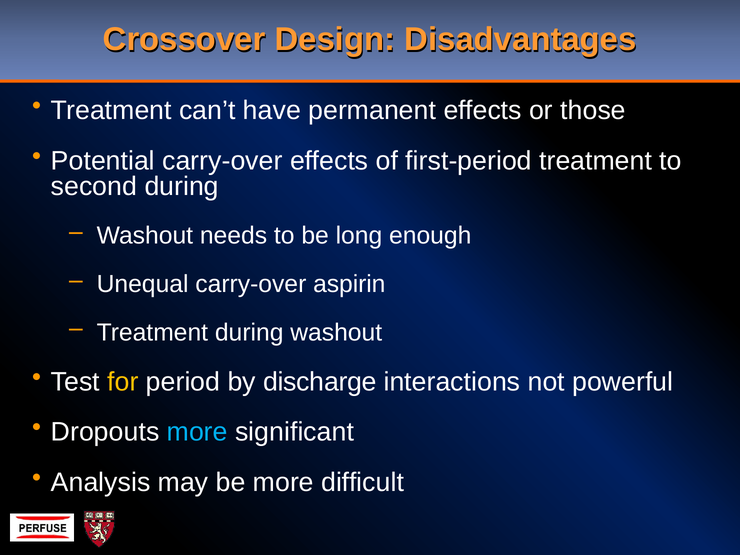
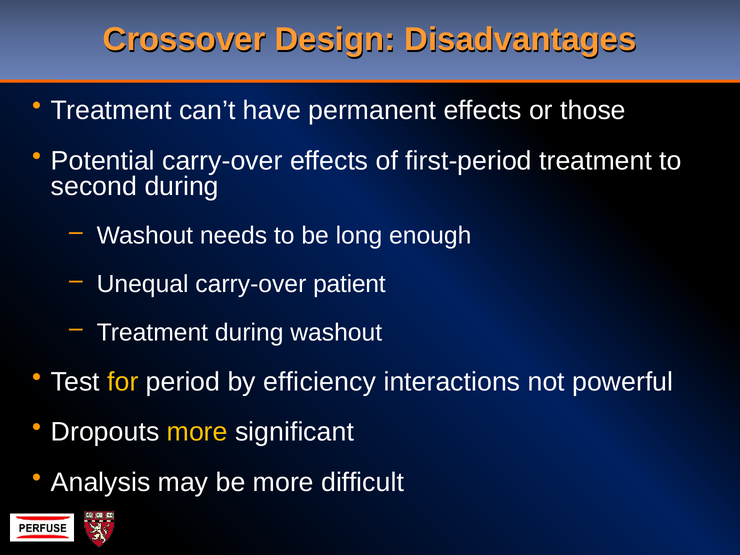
aspirin: aspirin -> patient (349, 284)
discharge: discharge -> efficiency (320, 382)
more colour: light blue -> yellow (197, 432)
